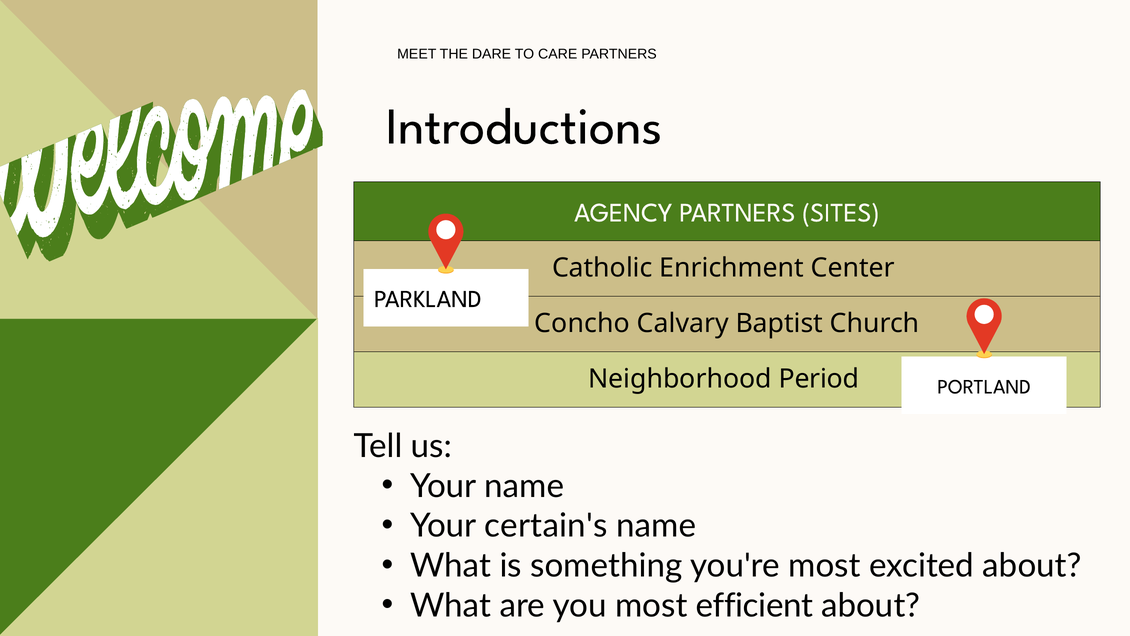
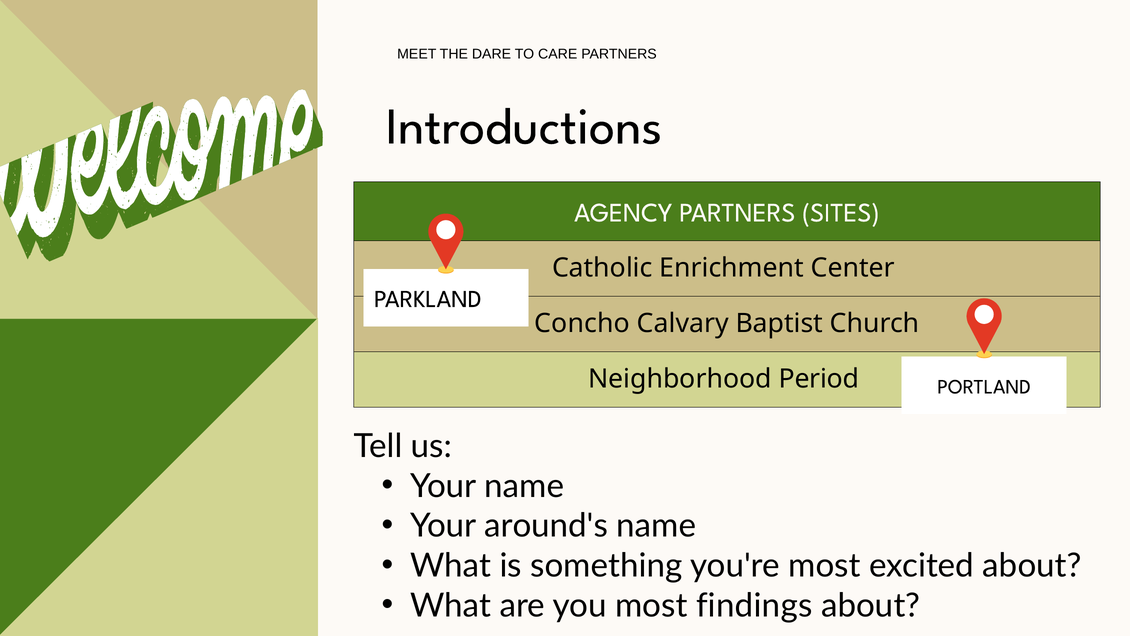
certain's: certain's -> around's (546, 526)
efficient: efficient -> findings (754, 605)
